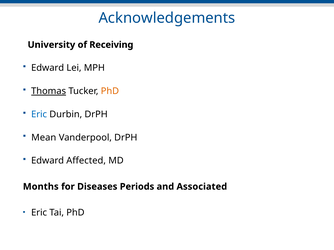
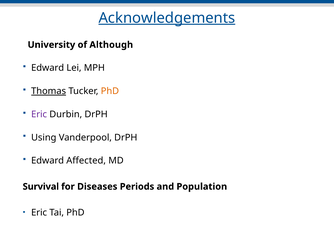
Acknowledgements underline: none -> present (167, 18)
Receiving: Receiving -> Although (111, 45)
Eric colour: blue -> purple (39, 115)
Mean: Mean -> Using (44, 138)
Months: Months -> Survival (41, 187)
Associated: Associated -> Population (202, 187)
